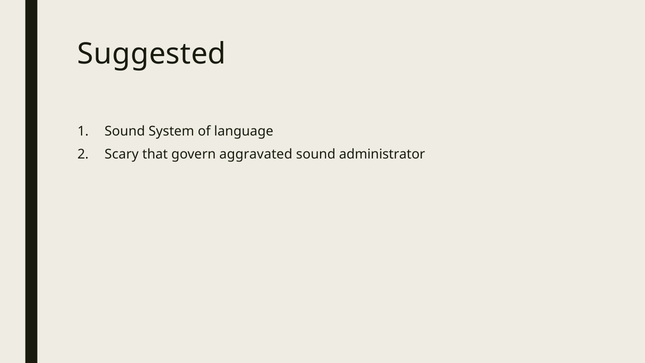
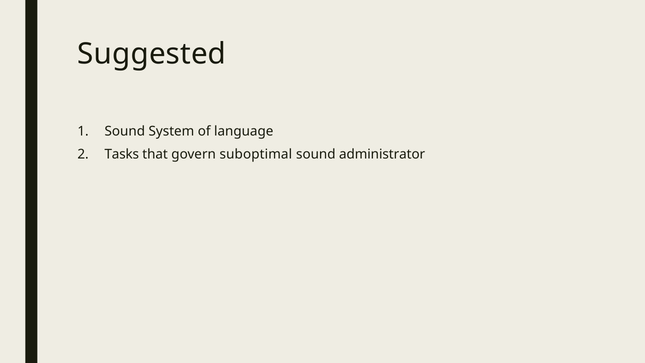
Scary: Scary -> Tasks (122, 154)
aggravated: aggravated -> suboptimal (256, 154)
